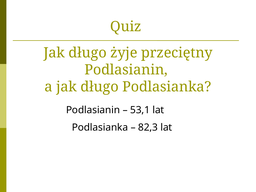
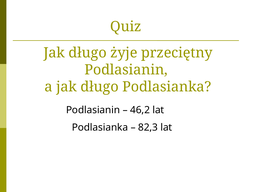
53,1: 53,1 -> 46,2 (140, 110)
